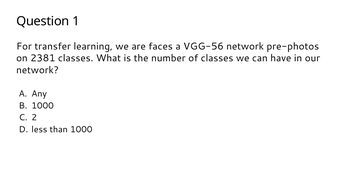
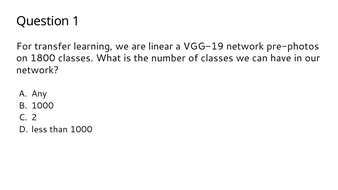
faces: faces -> linear (161, 46)
VGG-56: VGG-56 -> VGG-19 (203, 46)
2381: 2381 -> 1800 (43, 58)
